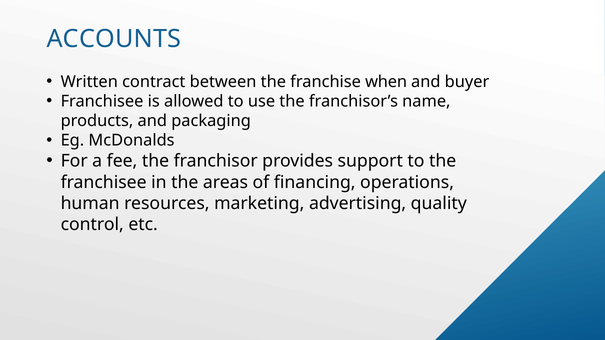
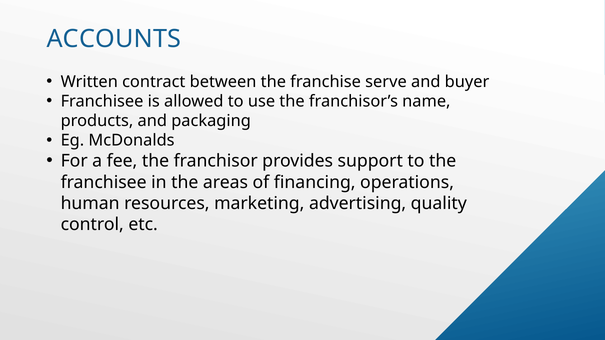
when: when -> serve (386, 82)
